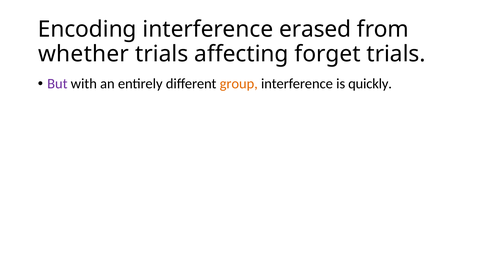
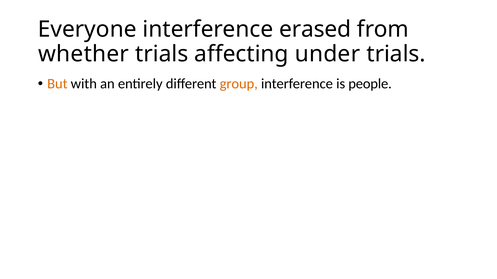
Encoding: Encoding -> Everyone (87, 29)
forget: forget -> under (327, 54)
But colour: purple -> orange (57, 84)
quickly: quickly -> people (370, 84)
